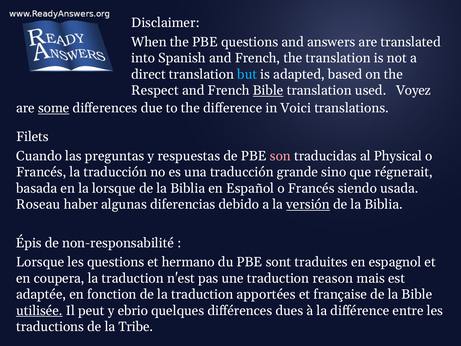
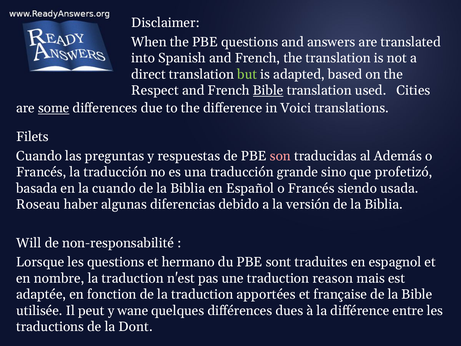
but colour: light blue -> light green (247, 74)
Voyez: Voyez -> Cities (413, 90)
Physical: Physical -> Además (398, 156)
régnerait: régnerait -> profetizó (404, 172)
la lorsque: lorsque -> cuando (114, 188)
versión underline: present -> none (308, 204)
Épis: Épis -> Will (29, 243)
coupera: coupera -> nombre (59, 278)
utilisée underline: present -> none (39, 310)
ebrio: ebrio -> wane (133, 310)
Tribe: Tribe -> Dont (136, 326)
